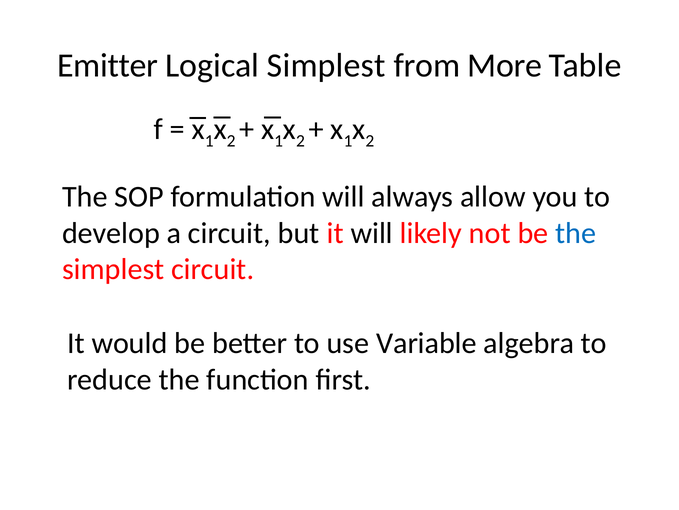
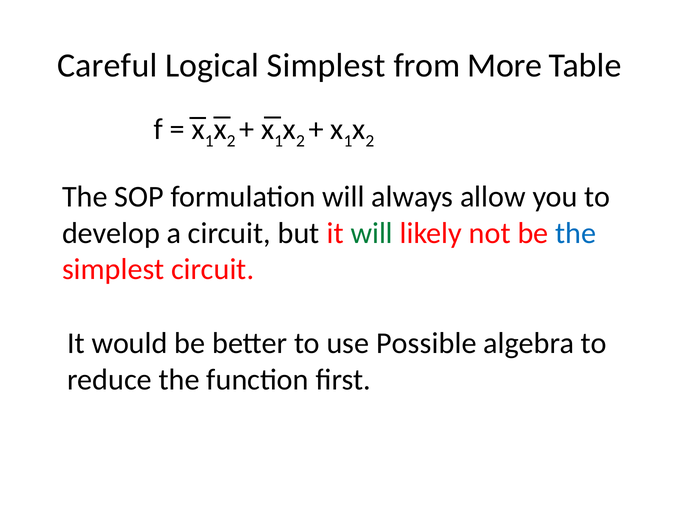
Emitter: Emitter -> Careful (107, 65)
will colour: black -> green (372, 233)
Variable: Variable -> Possible (426, 343)
